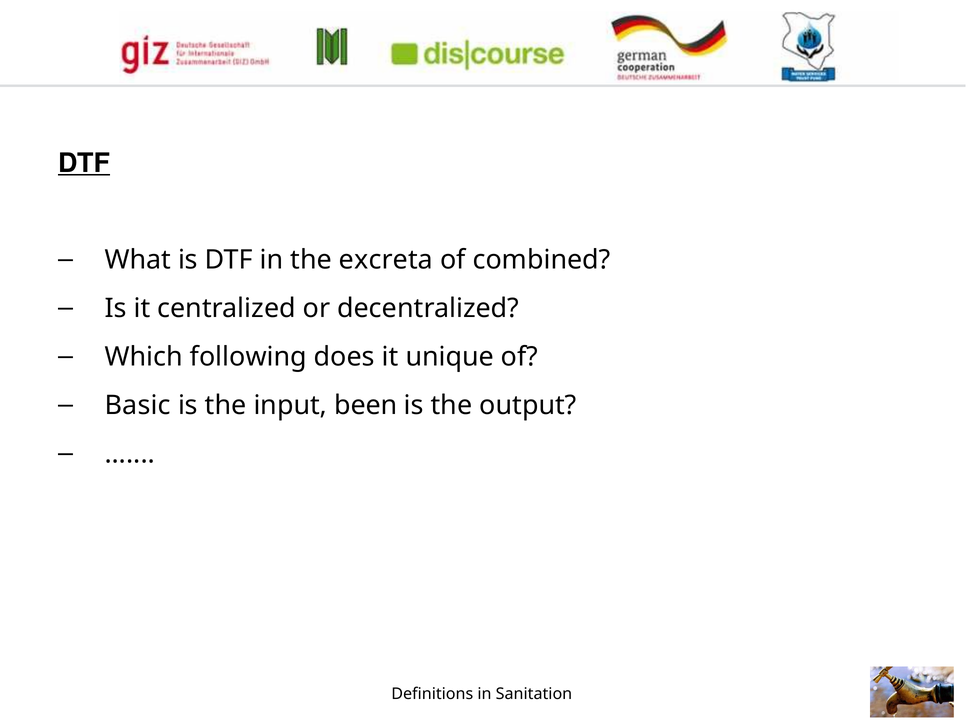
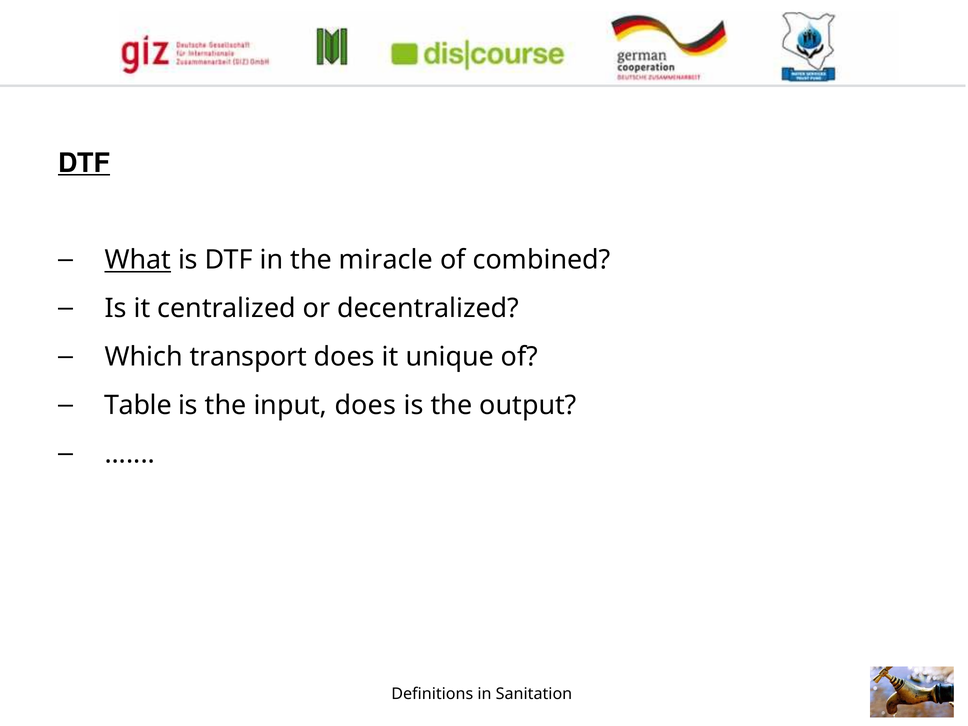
What underline: none -> present (138, 260)
excreta: excreta -> miracle (386, 260)
following: following -> transport (248, 357)
Basic: Basic -> Table (138, 405)
input been: been -> does (365, 405)
